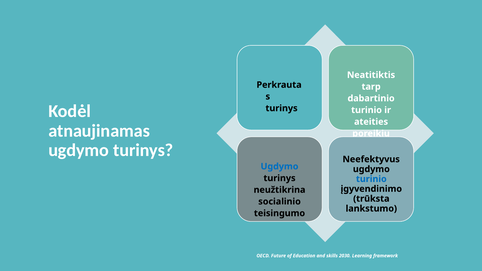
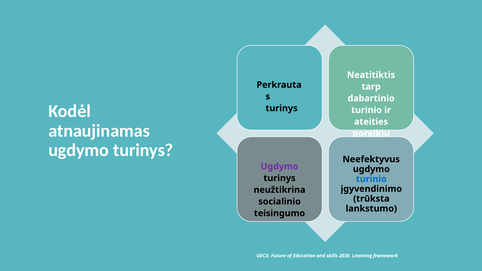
Ugdymo colour: blue -> purple (280, 167)
